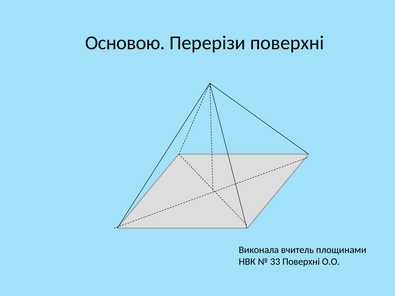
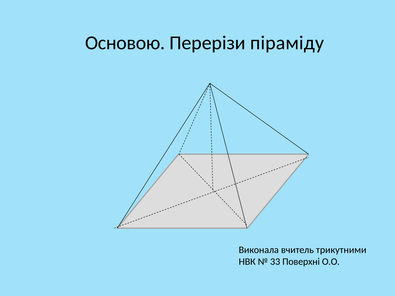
Перерізи поверхні: поверхні -> піраміду (287, 43)
площинами: площинами -> трикутними (341, 250)
